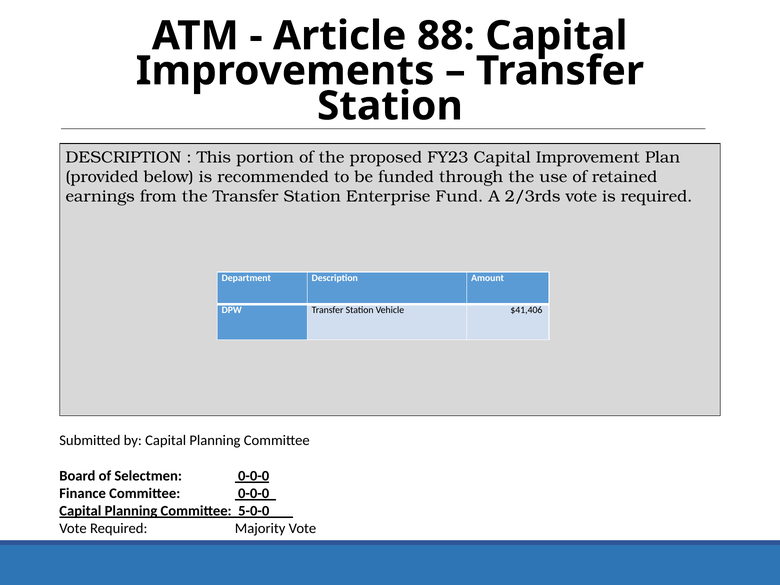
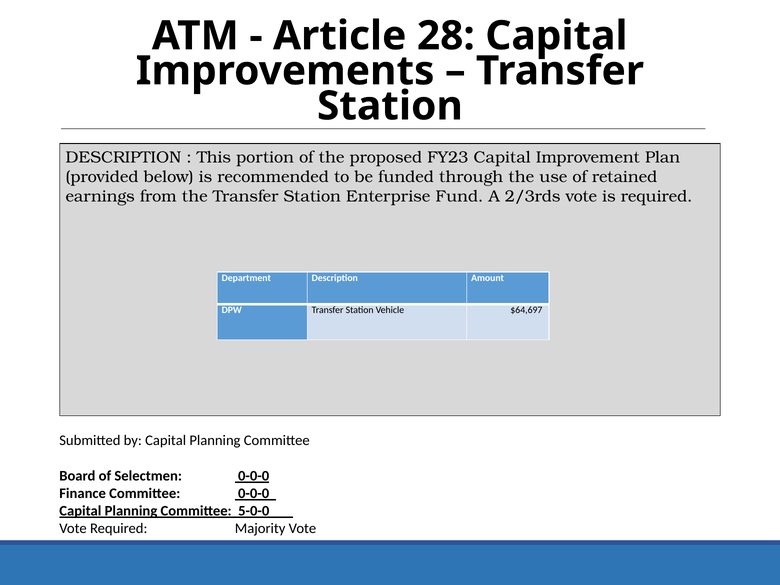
88: 88 -> 28 (446, 36)
$41,406: $41,406 -> $64,697 (526, 310)
